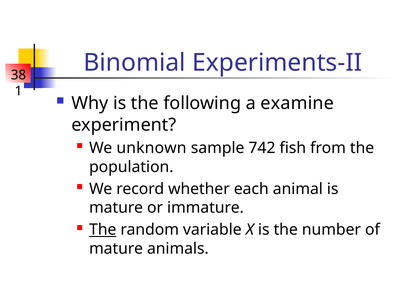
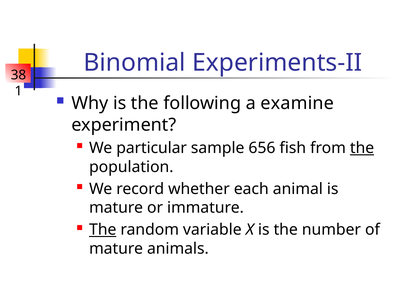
unknown: unknown -> particular (152, 148)
742: 742 -> 656 (262, 148)
the underline: none -> present (362, 148)
